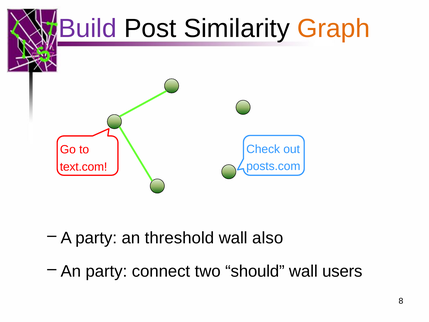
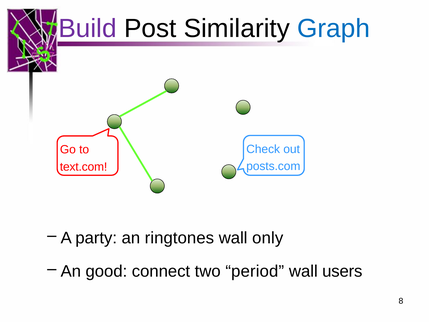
Graph colour: orange -> blue (334, 29)
threshold: threshold -> ringtones (179, 238)
also: also -> only (268, 238)
An party: party -> good (106, 271)
should: should -> period (255, 271)
